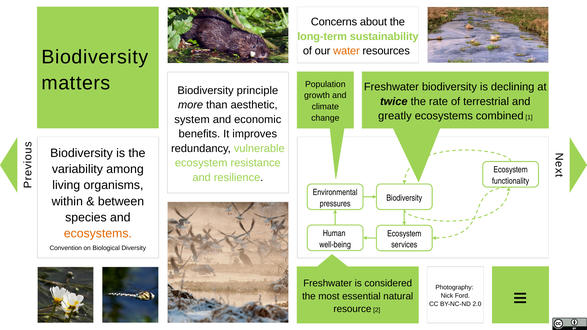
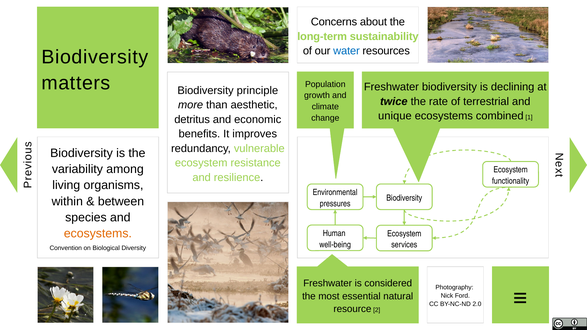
water colour: orange -> blue (347, 51)
greatly: greatly -> unique (395, 116)
system: system -> detritus (192, 119)
